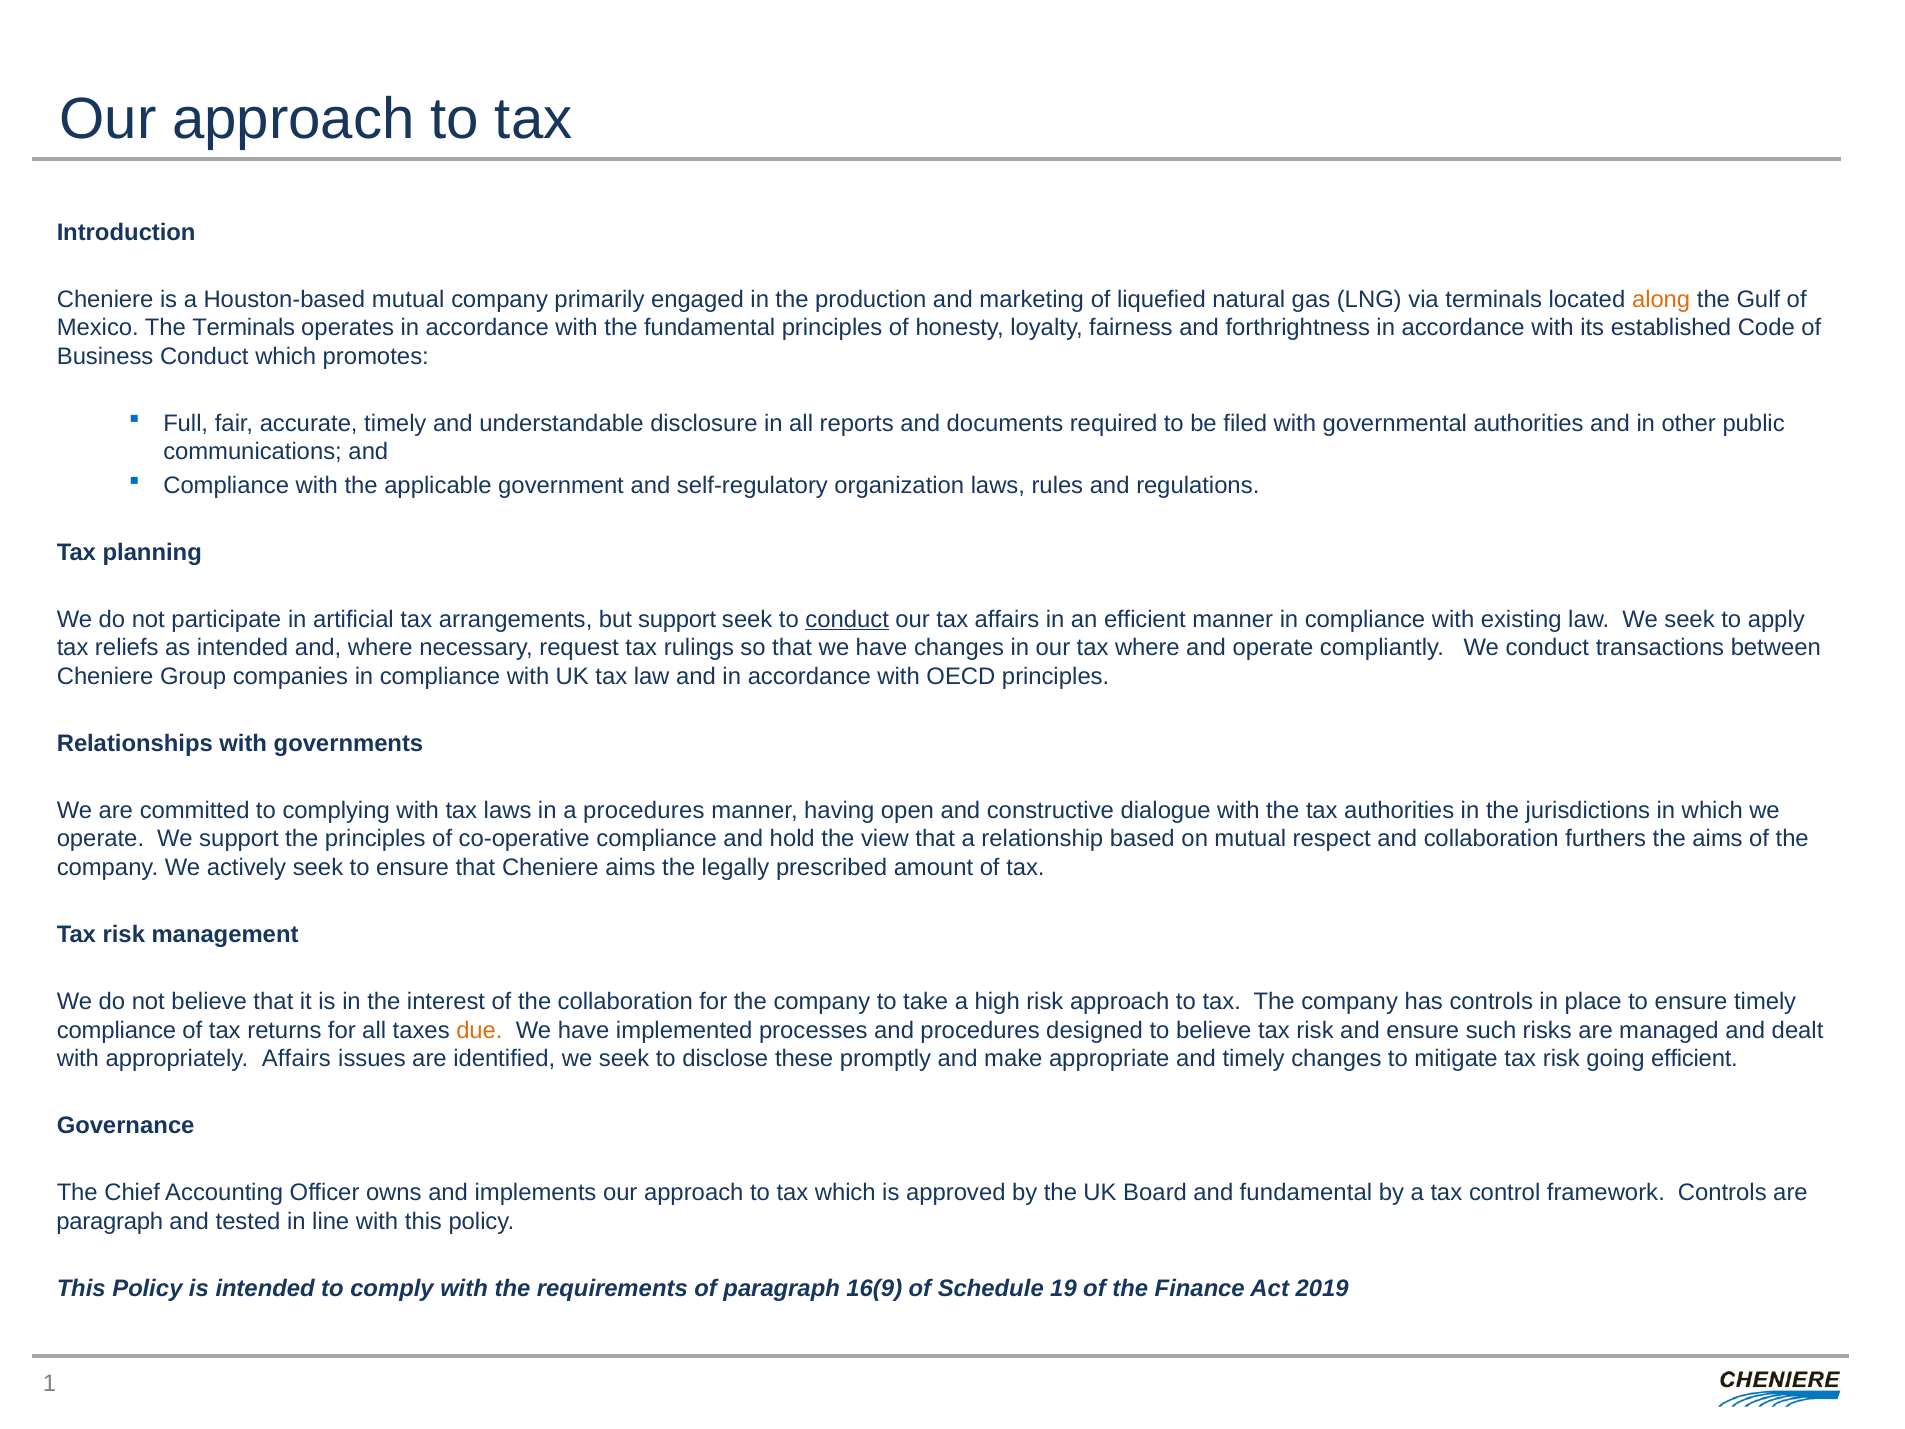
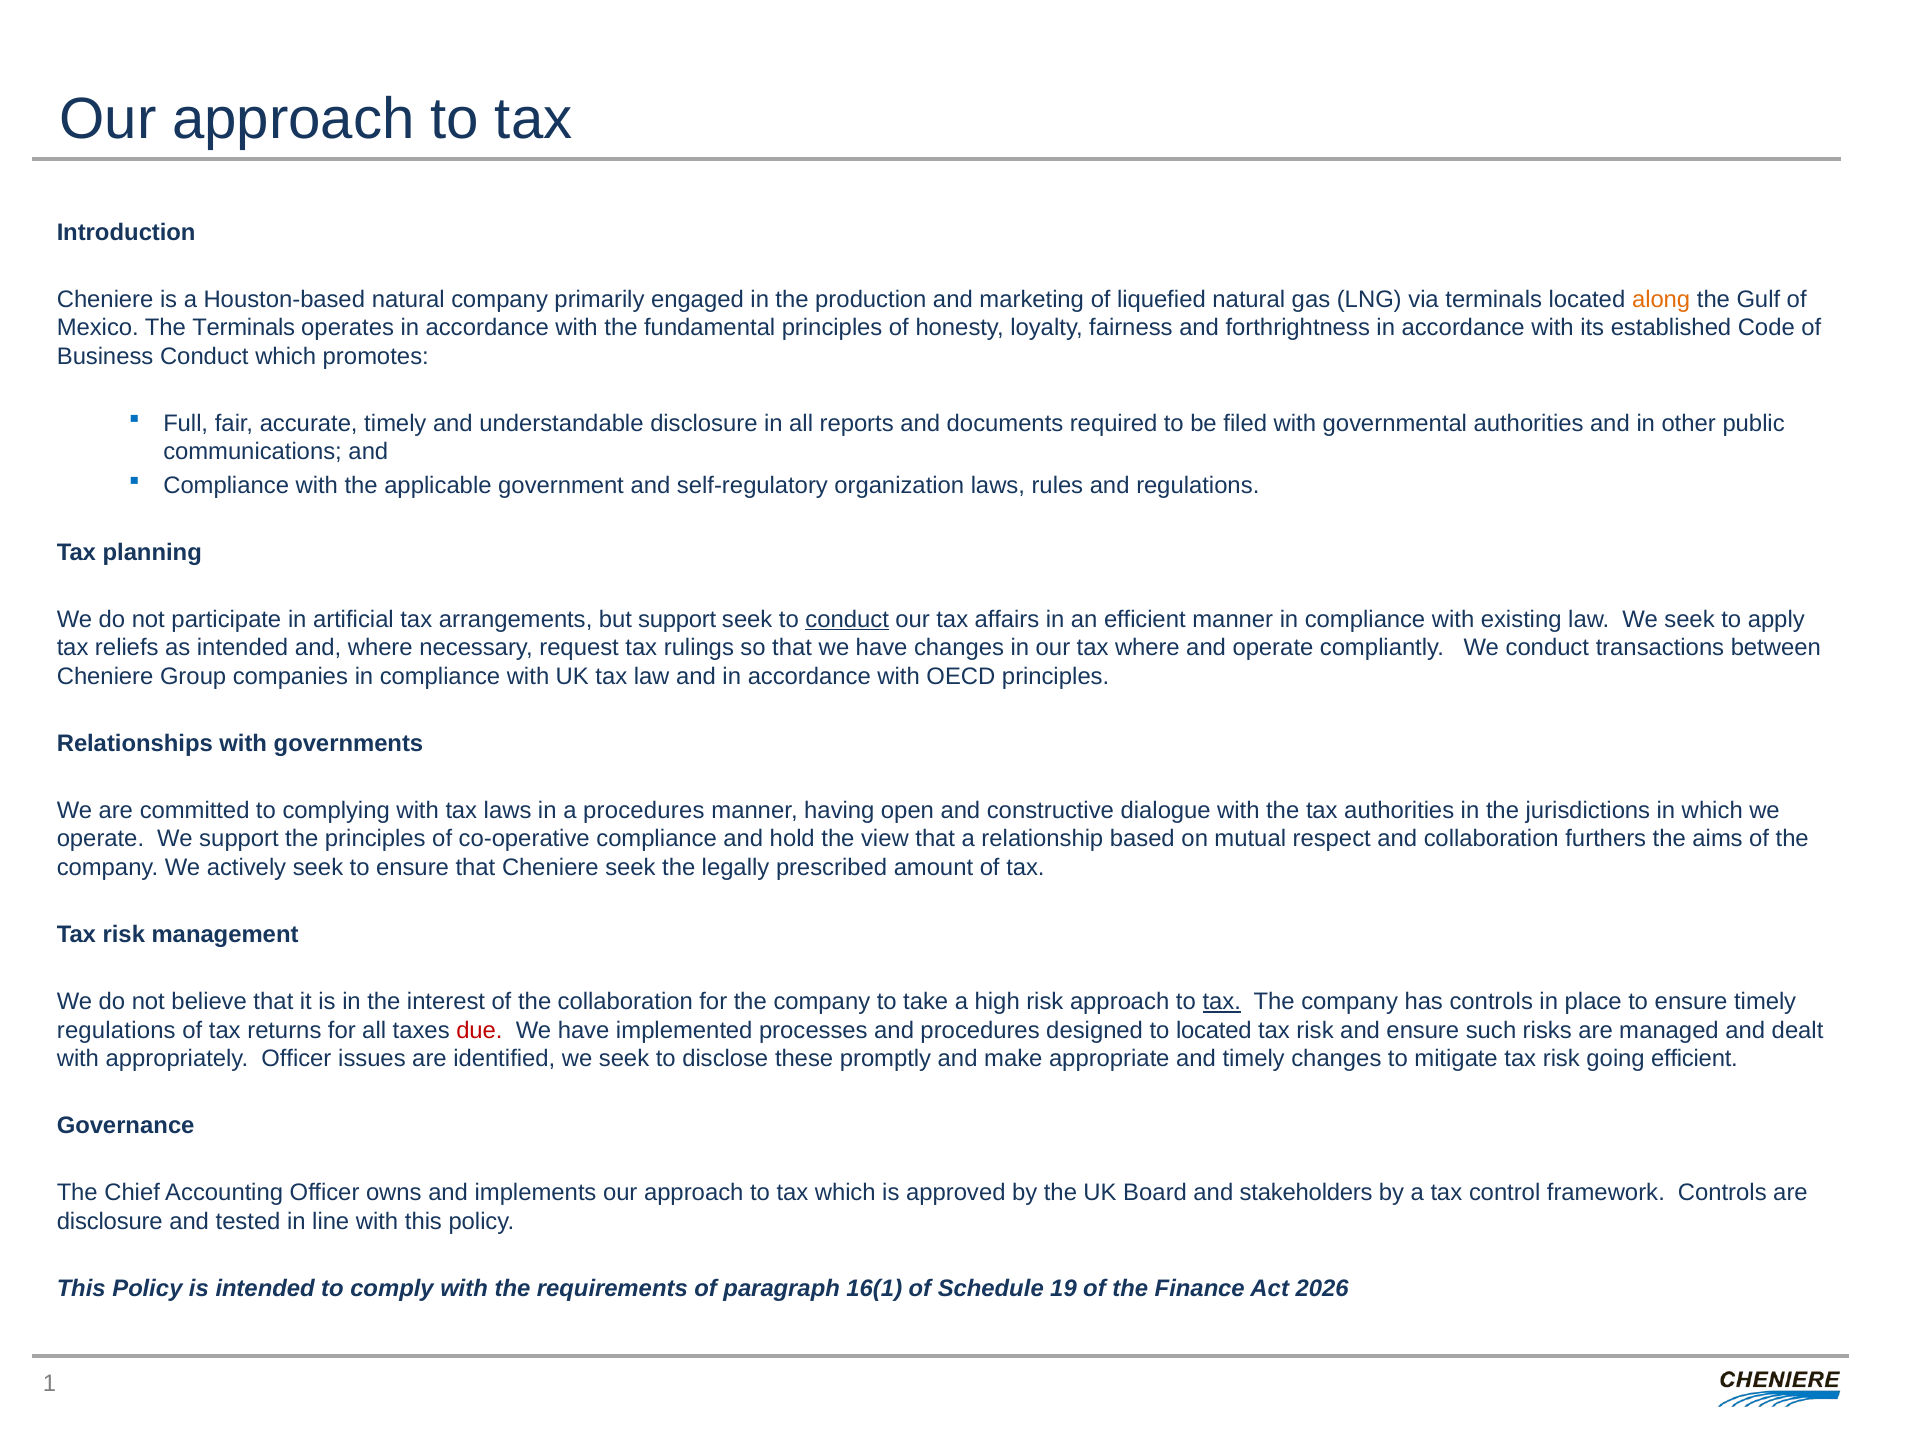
Houston-based mutual: mutual -> natural (408, 299)
Cheniere aims: aims -> seek (630, 868)
tax underline: none -> present (1222, 1001)
compliance: compliance -> regulations (116, 1030)
due colour: orange -> red (479, 1030)
to believe: believe -> located (1214, 1030)
appropriately Affairs: Affairs -> Officer (296, 1059)
and fundamental: fundamental -> stakeholders (1306, 1193)
paragraph: paragraph -> disclosure (110, 1221)
16(9: 16(9 -> 16(1 (874, 1288)
2019: 2019 -> 2026 (1322, 1288)
